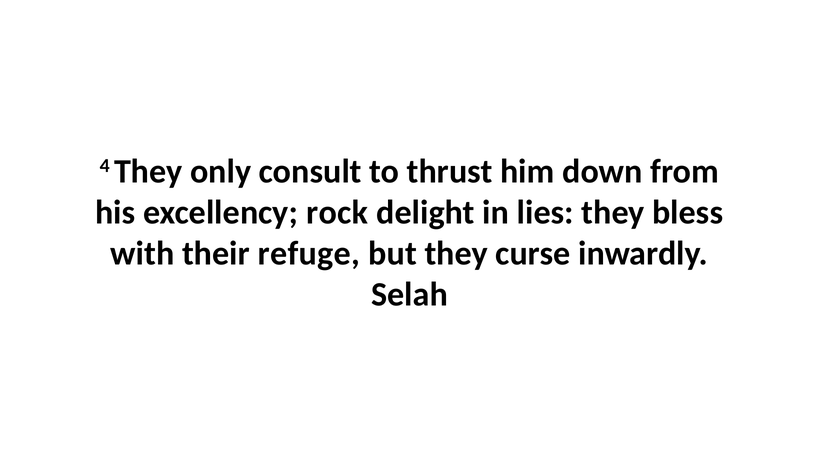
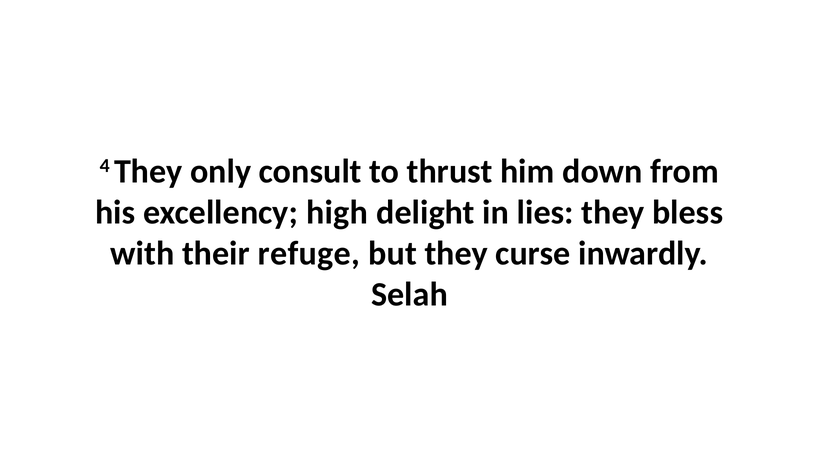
rock: rock -> high (337, 212)
